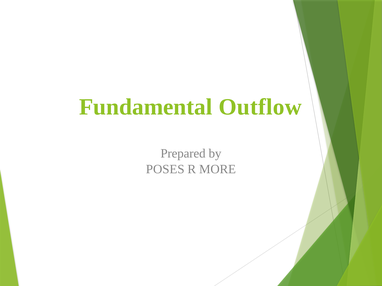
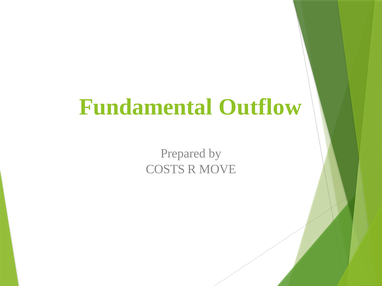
POSES: POSES -> COSTS (165, 170)
MORE: MORE -> MOVE (218, 170)
